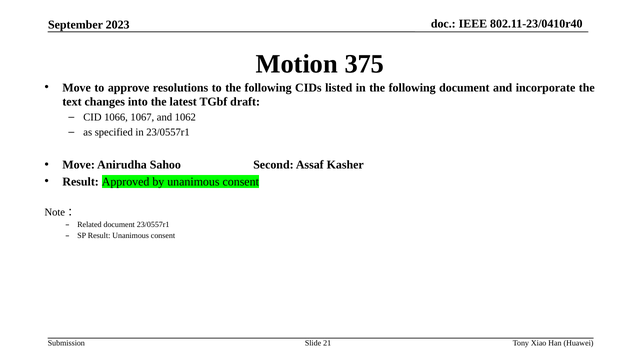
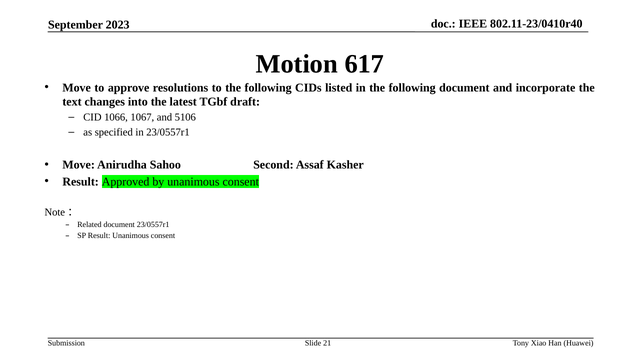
375: 375 -> 617 (364, 64)
1062: 1062 -> 5106 (185, 117)
